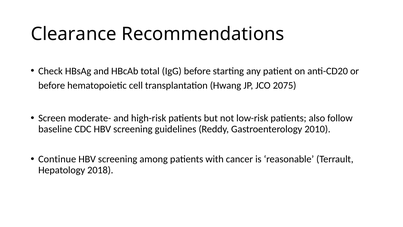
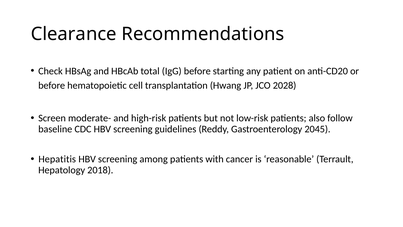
2075: 2075 -> 2028 (285, 86)
2010: 2010 -> 2045 (318, 129)
Continue: Continue -> Hepatitis (57, 159)
